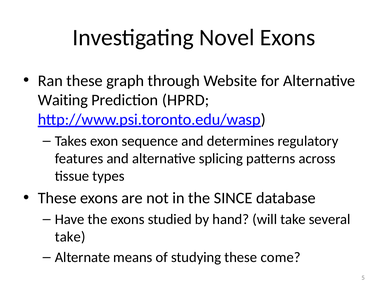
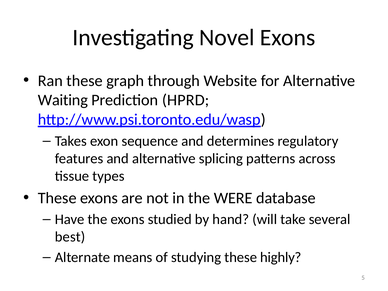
SINCE: SINCE -> WERE (233, 198)
take: take -> best (70, 237)
come: come -> highly (281, 257)
